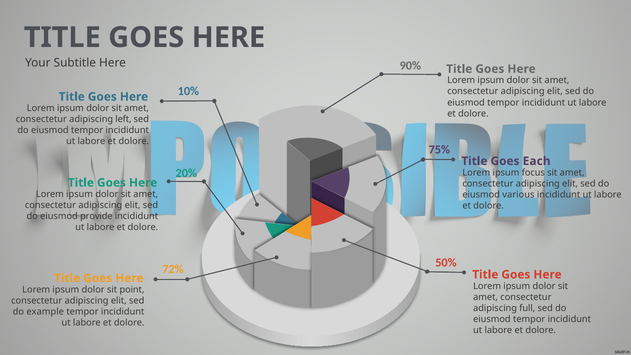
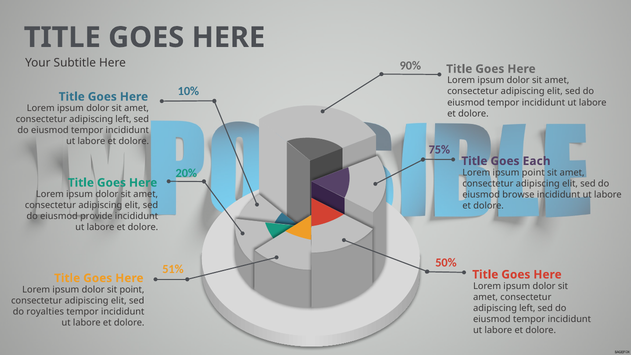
ipsum focus: focus -> point (533, 172)
various: various -> browse (518, 195)
72%: 72% -> 51% (173, 269)
full: full -> left (527, 308)
example: example -> royalties (45, 312)
